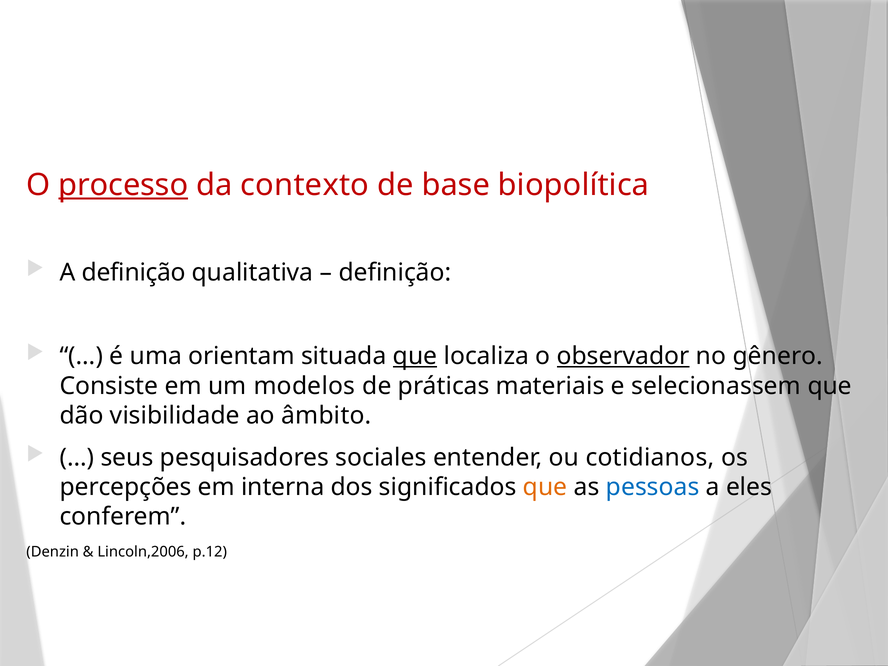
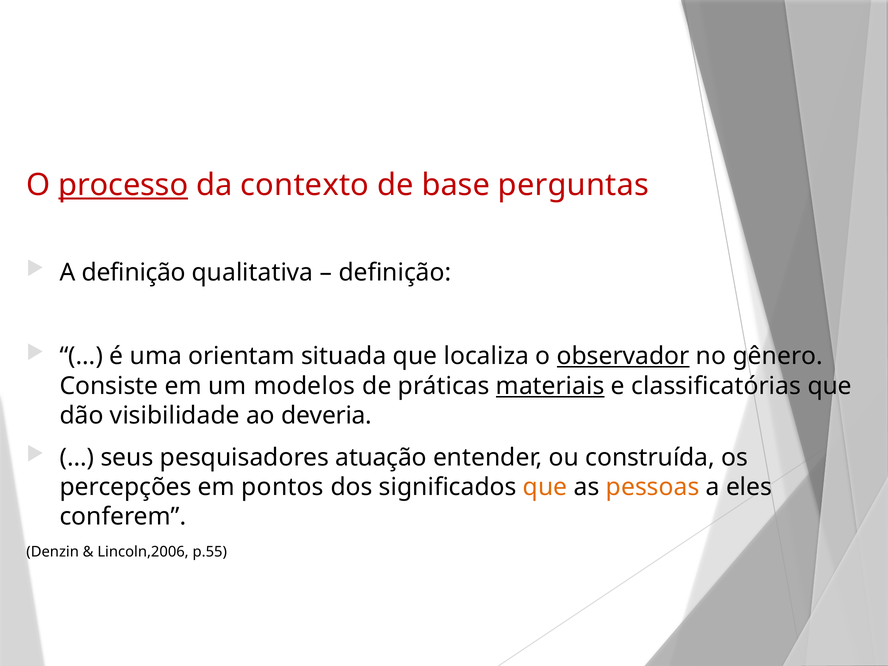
biopolítica: biopolítica -> perguntas (574, 185)
que underline: present -> none (415, 356)
materiais underline: none -> present (550, 386)
selecionassem: selecionassem -> classificatórias (716, 386)
âmbito: âmbito -> deveria (327, 416)
sociales: sociales -> atuação (381, 458)
cotidianos: cotidianos -> construída (650, 458)
interna: interna -> pontos (283, 487)
pessoas colour: blue -> orange (653, 487)
p.12: p.12 -> p.55 (210, 552)
